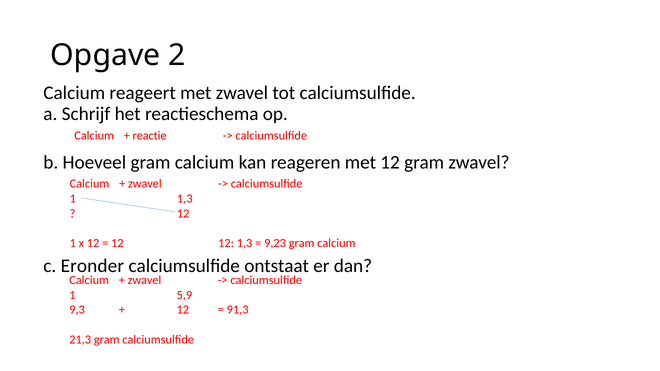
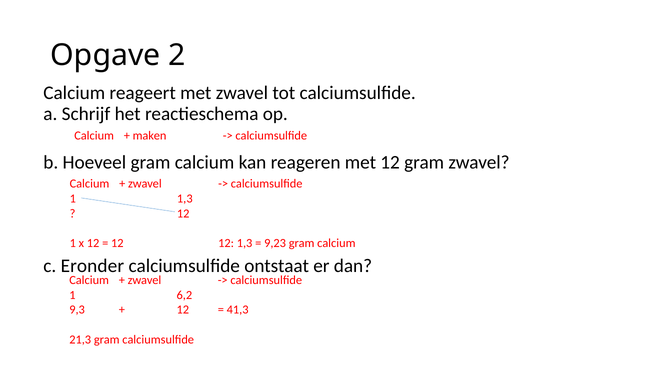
reactie: reactie -> maken (150, 136)
5,9: 5,9 -> 6,2 (184, 295)
91,3: 91,3 -> 41,3 (238, 310)
